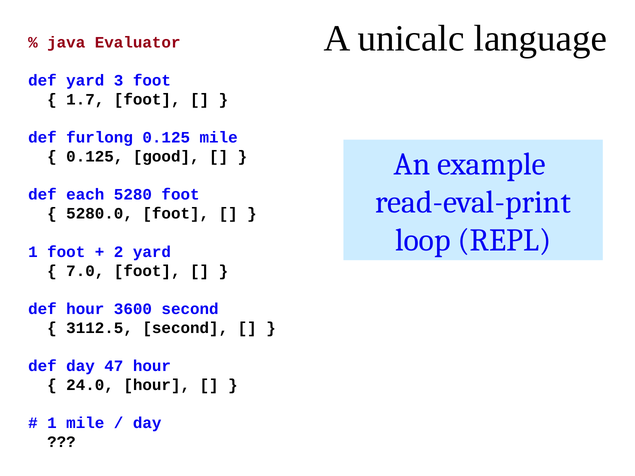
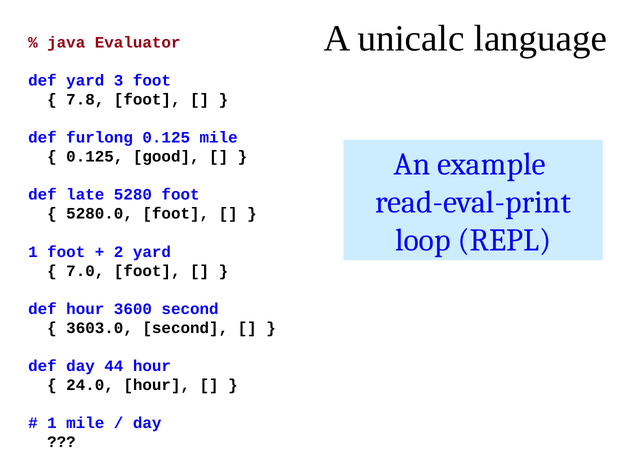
1.7: 1.7 -> 7.8 (85, 100)
each: each -> late (85, 195)
3112.5: 3112.5 -> 3603.0 (100, 328)
47: 47 -> 44 (114, 366)
